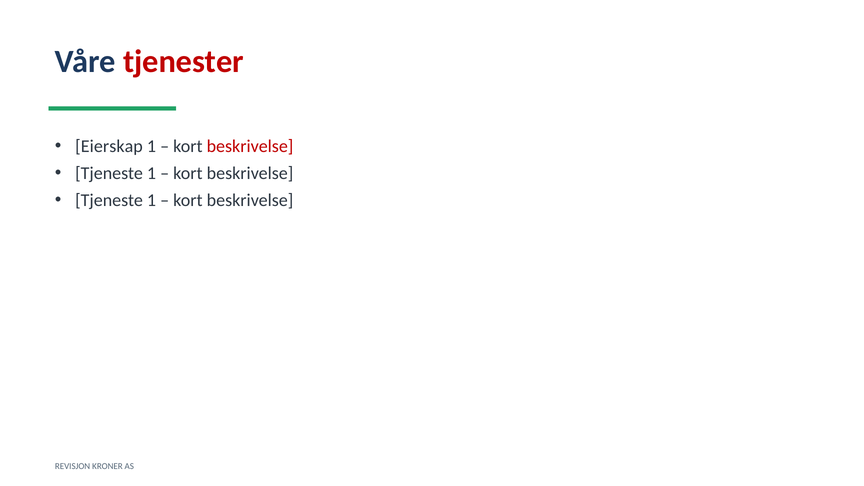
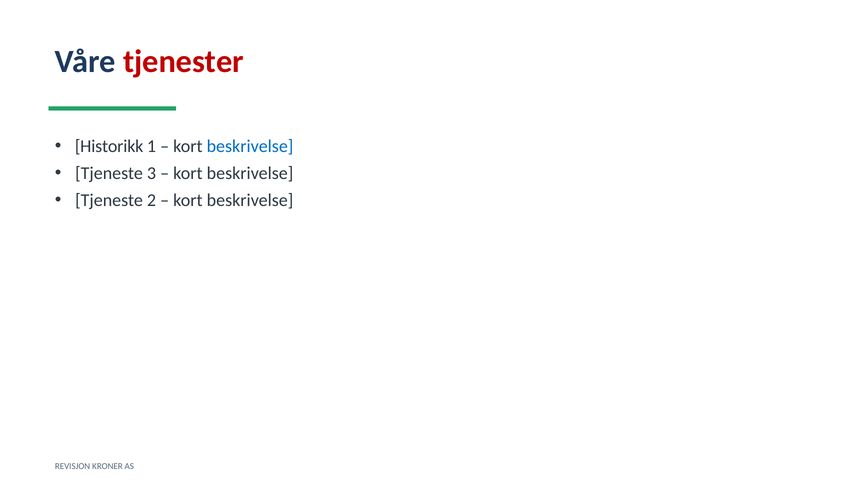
Eierskap: Eierskap -> Historikk (109, 146)
beskrivelse colour: red -> blue (250, 146)
1: 1 -> 3 (151, 173)
1: 1 -> 2 (151, 200)
